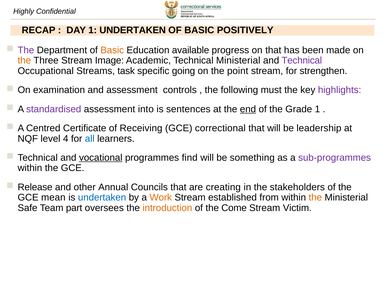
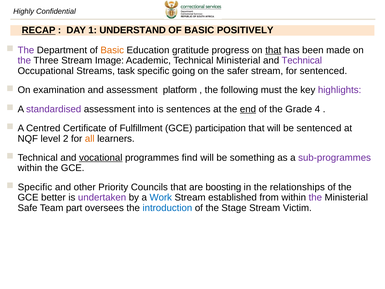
RECAP underline: none -> present (39, 30)
1 UNDERTAKEN: UNDERTAKEN -> UNDERSTAND (133, 30)
available: available -> gratitude (191, 50)
that underline: none -> present (273, 50)
the colour: orange -> purple (24, 60)
point: point -> safer (238, 71)
for strengthen: strengthen -> sentenced (323, 71)
controls: controls -> platform (180, 90)
Grade 1: 1 -> 4 (317, 109)
Receiving: Receiving -> Fulfillment (141, 128)
correctional: correctional -> participation (220, 128)
be leadership: leadership -> sentenced (319, 128)
4: 4 -> 2 (66, 138)
all colour: blue -> orange (90, 138)
Release: Release -> Specific (35, 187)
Annual: Annual -> Priority (113, 187)
creating: creating -> boosting (223, 187)
stakeholders: stakeholders -> relationships (297, 187)
mean: mean -> better (53, 197)
undertaken colour: blue -> purple (102, 197)
Work colour: orange -> blue (161, 197)
the colour: orange -> purple (315, 197)
introduction colour: orange -> blue (167, 208)
Come: Come -> Stage (234, 208)
